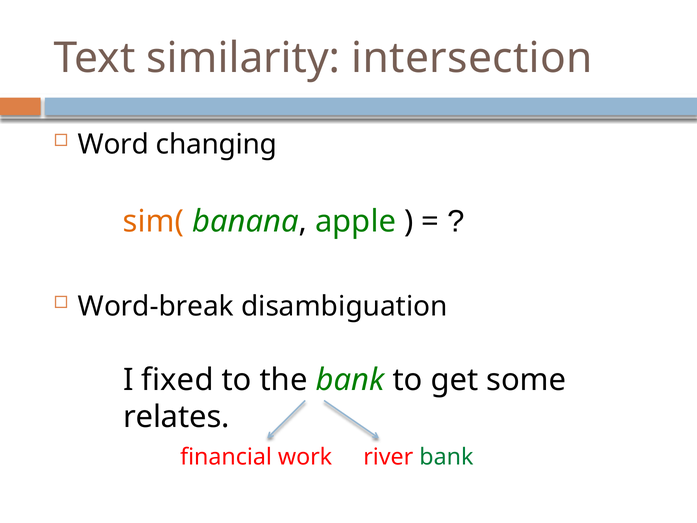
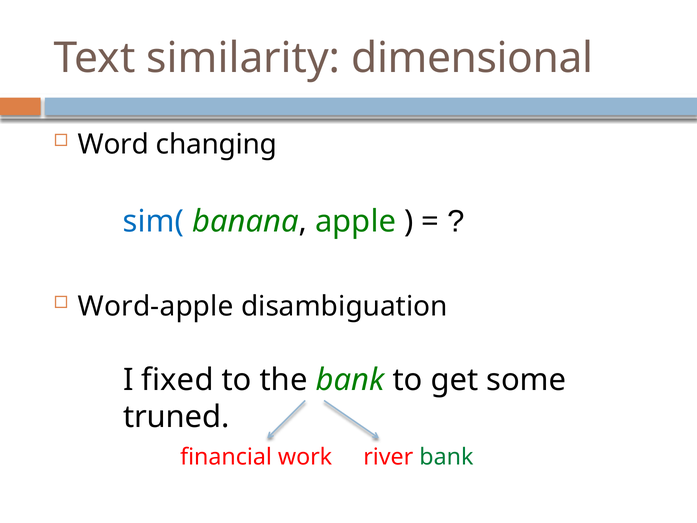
intersection: intersection -> dimensional (472, 58)
sim( colour: orange -> blue (154, 221)
Word-break: Word-break -> Word-apple (156, 306)
relates: relates -> truned (176, 417)
